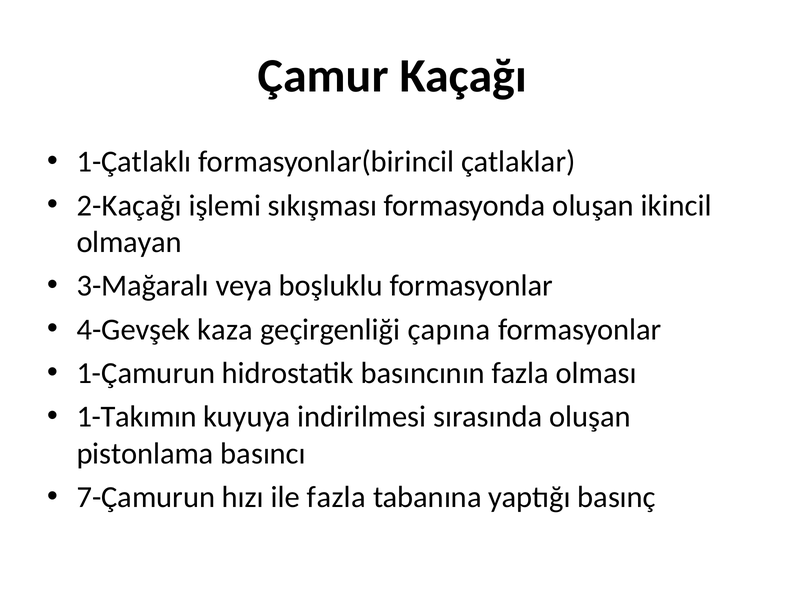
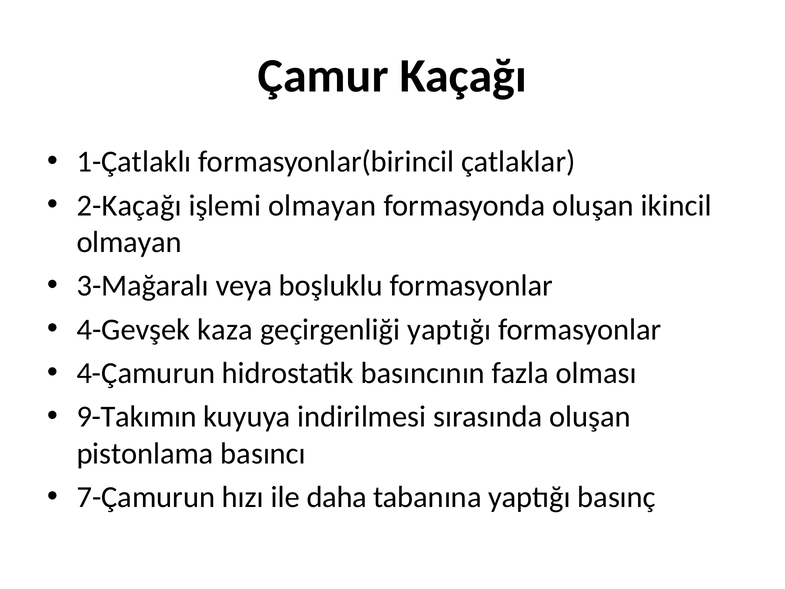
işlemi sıkışması: sıkışması -> olmayan (322, 205)
geçirgenliği çapına: çapına -> yaptığı (449, 329)
1-Çamurun: 1-Çamurun -> 4-Çamurun (146, 373)
1-Takımın: 1-Takımın -> 9-Takımın (137, 417)
ile fazla: fazla -> daha (337, 497)
